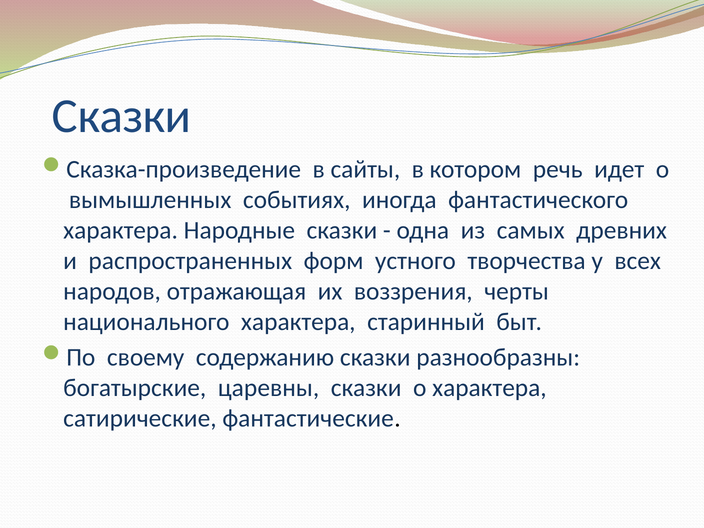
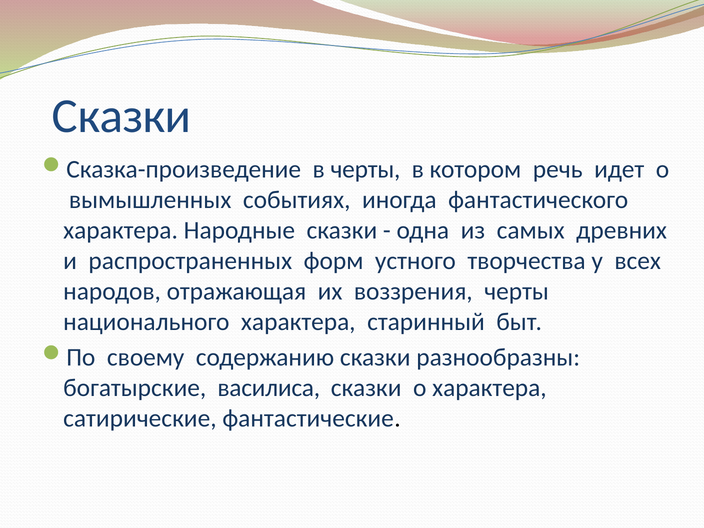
в сайты: сайты -> черты (365, 169)
царевны: царевны -> василиса (269, 388)
